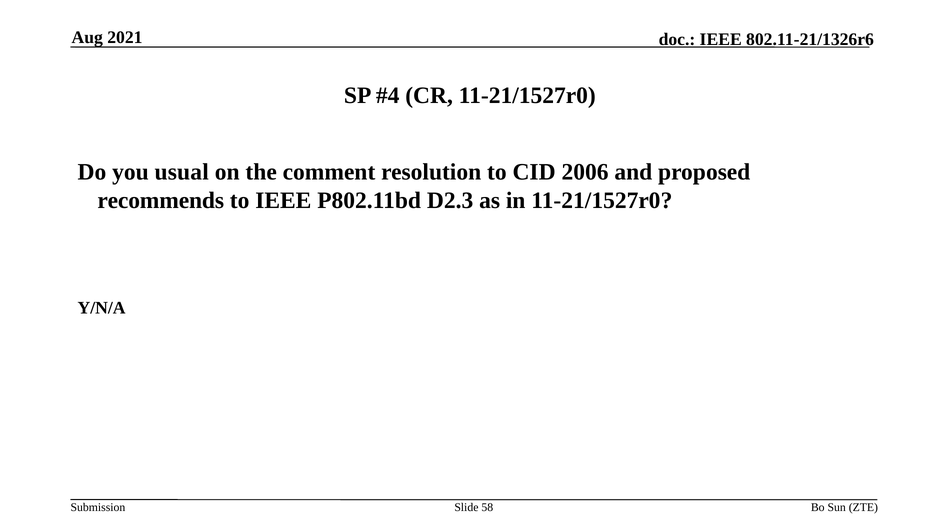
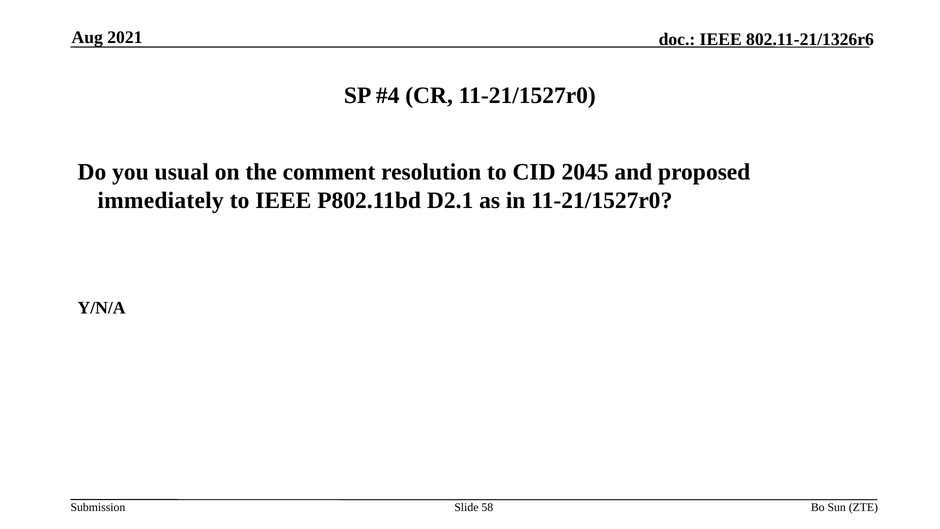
2006: 2006 -> 2045 (585, 172)
recommends: recommends -> immediately (161, 200)
D2.3: D2.3 -> D2.1 (450, 200)
